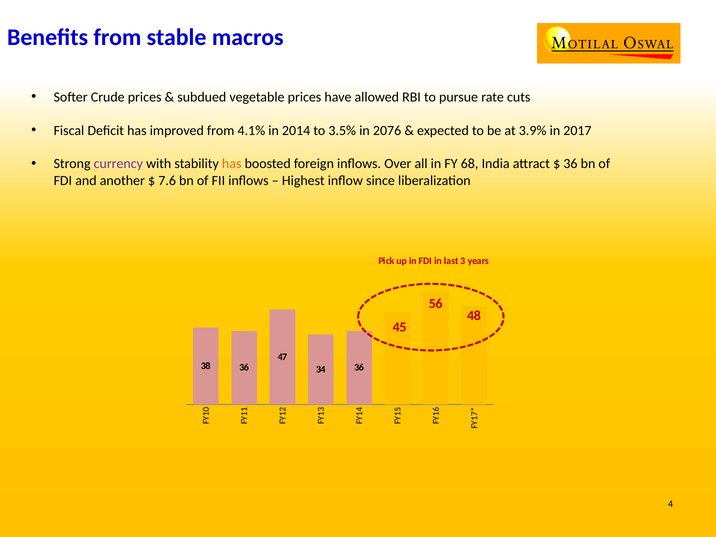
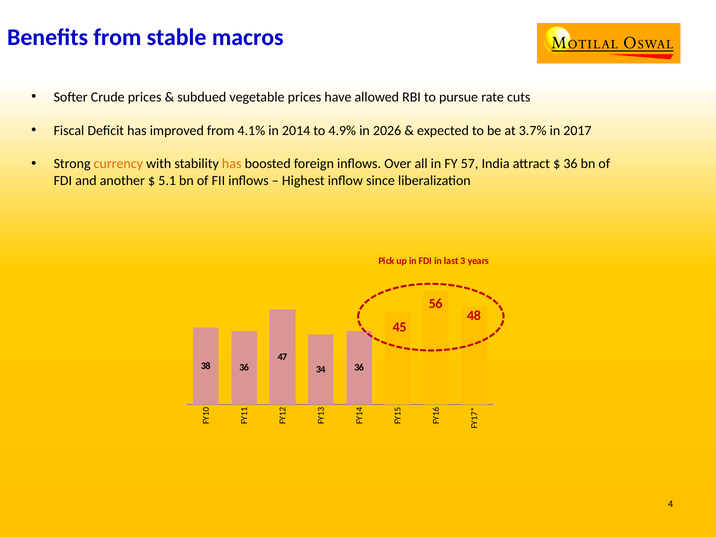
3.5%: 3.5% -> 4.9% (342, 130)
2076: 2076 -> 2026 (387, 130)
3.9%: 3.9% -> 3.7% (533, 130)
currency colour: purple -> orange (118, 164)
68: 68 -> 57 (470, 164)
7.6: 7.6 -> 5.1 (167, 181)
